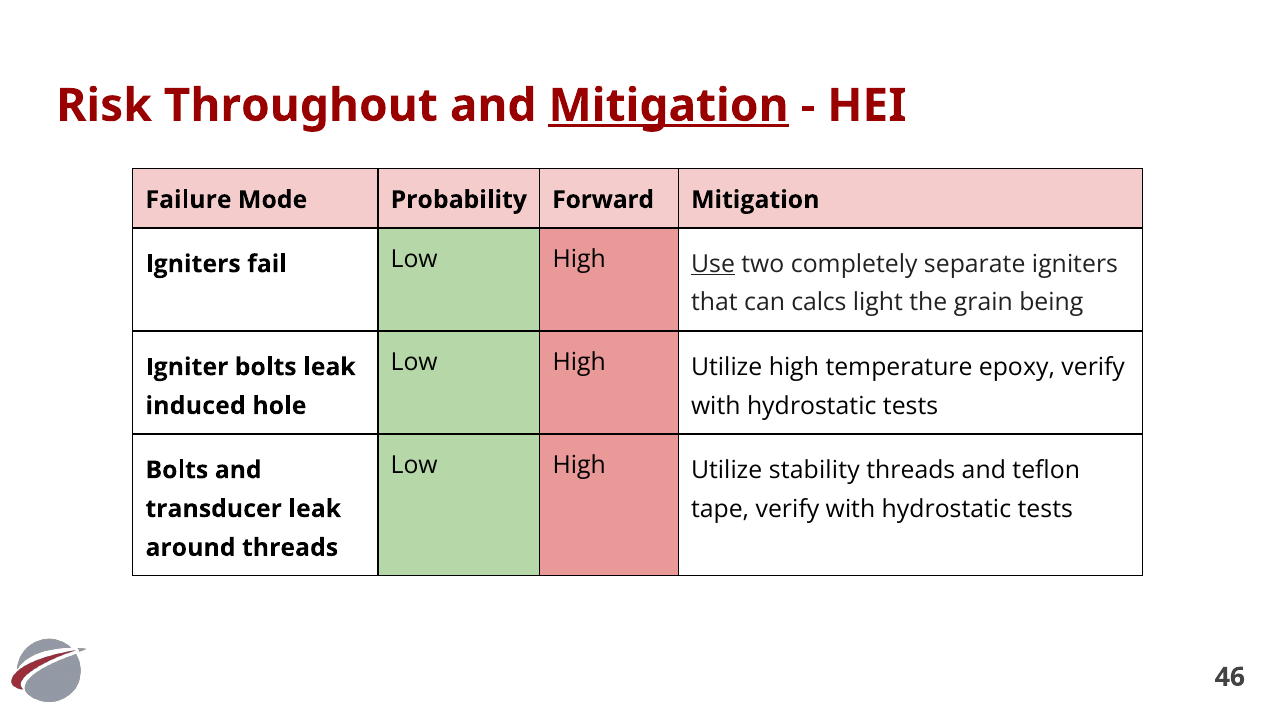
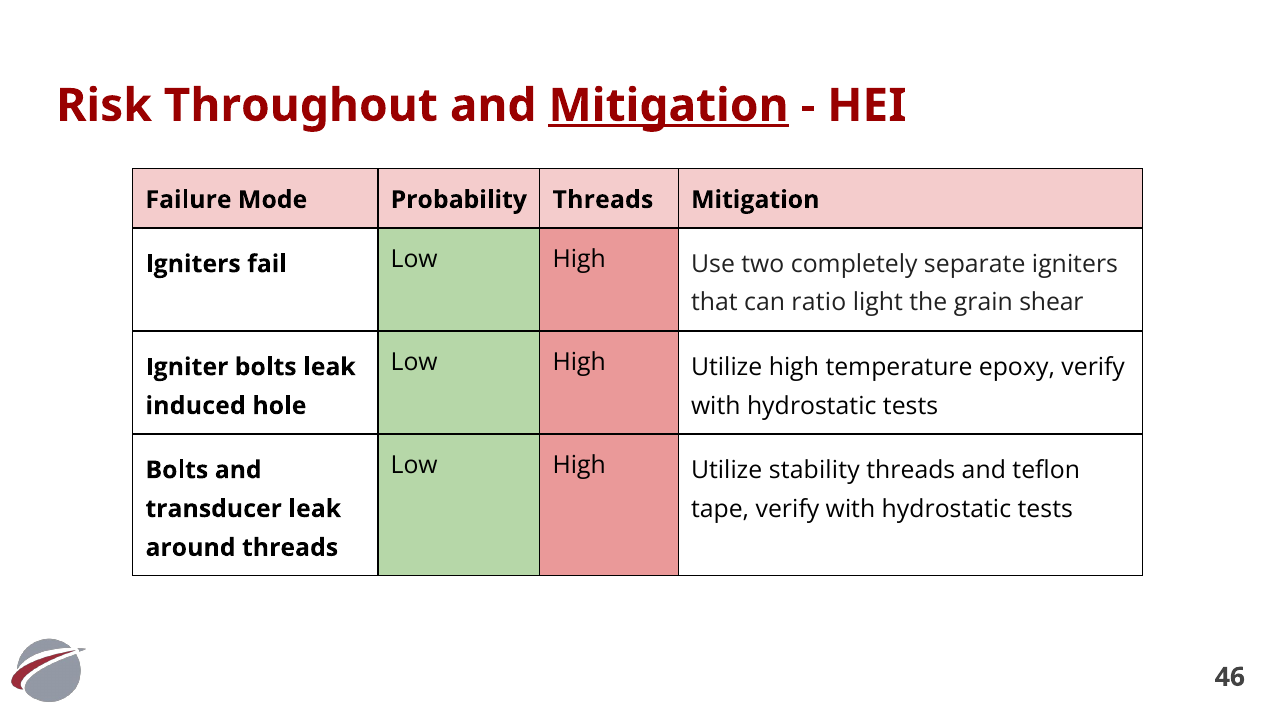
Probability Forward: Forward -> Threads (603, 200)
Use underline: present -> none (713, 264)
calcs: calcs -> ratio (819, 303)
being: being -> shear (1051, 303)
